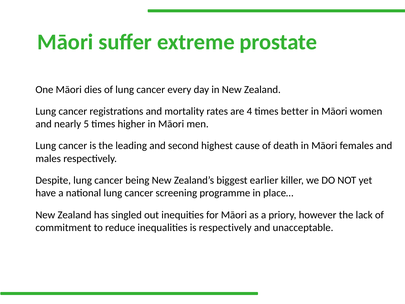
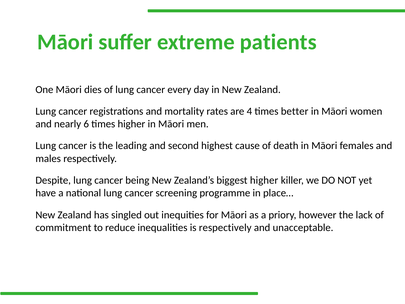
prostate: prostate -> patients (278, 42)
5: 5 -> 6 (86, 124)
biggest earlier: earlier -> higher (264, 180)
